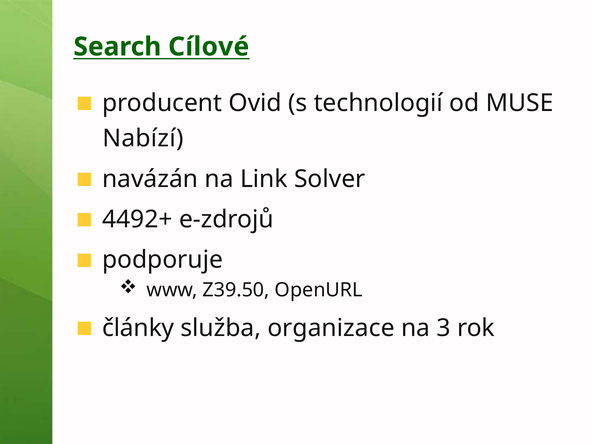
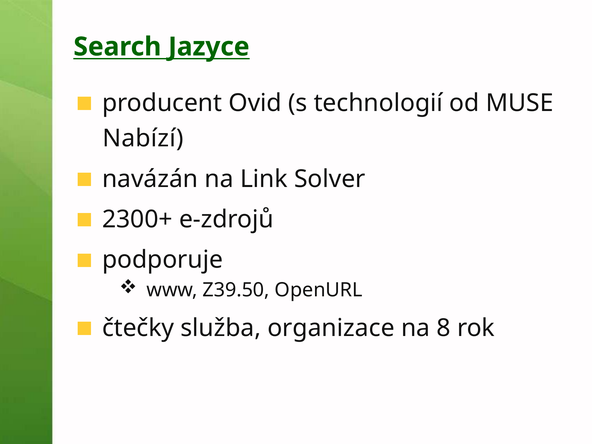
Cílové: Cílové -> Jazyce (209, 47)
4492+: 4492+ -> 2300+ (137, 219)
články: články -> čtečky (138, 328)
3: 3 -> 8 (444, 328)
